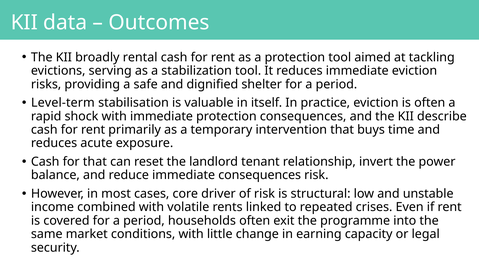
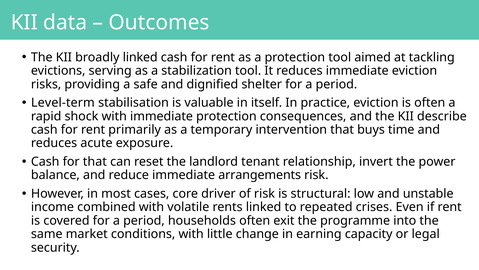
broadly rental: rental -> linked (140, 57)
immediate consequences: consequences -> arrangements (260, 175)
